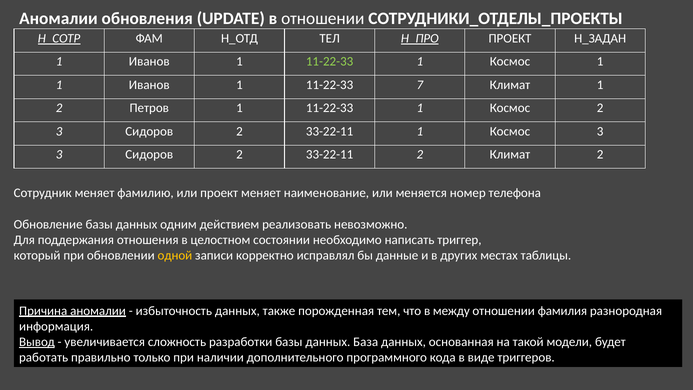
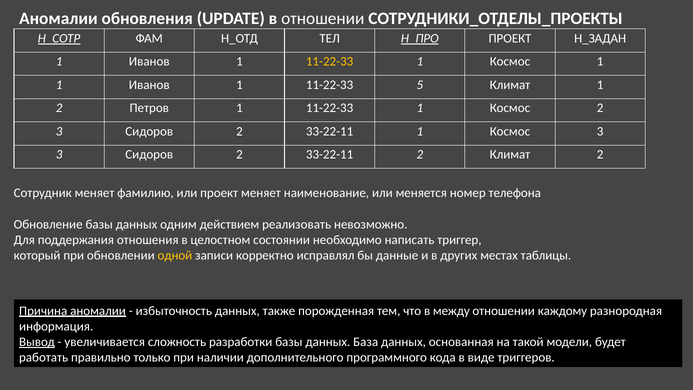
11-22-33 colour: light green -> yellow (330, 61)
7: 7 -> 5 (420, 85)
фамилия: фамилия -> каждому (562, 311)
